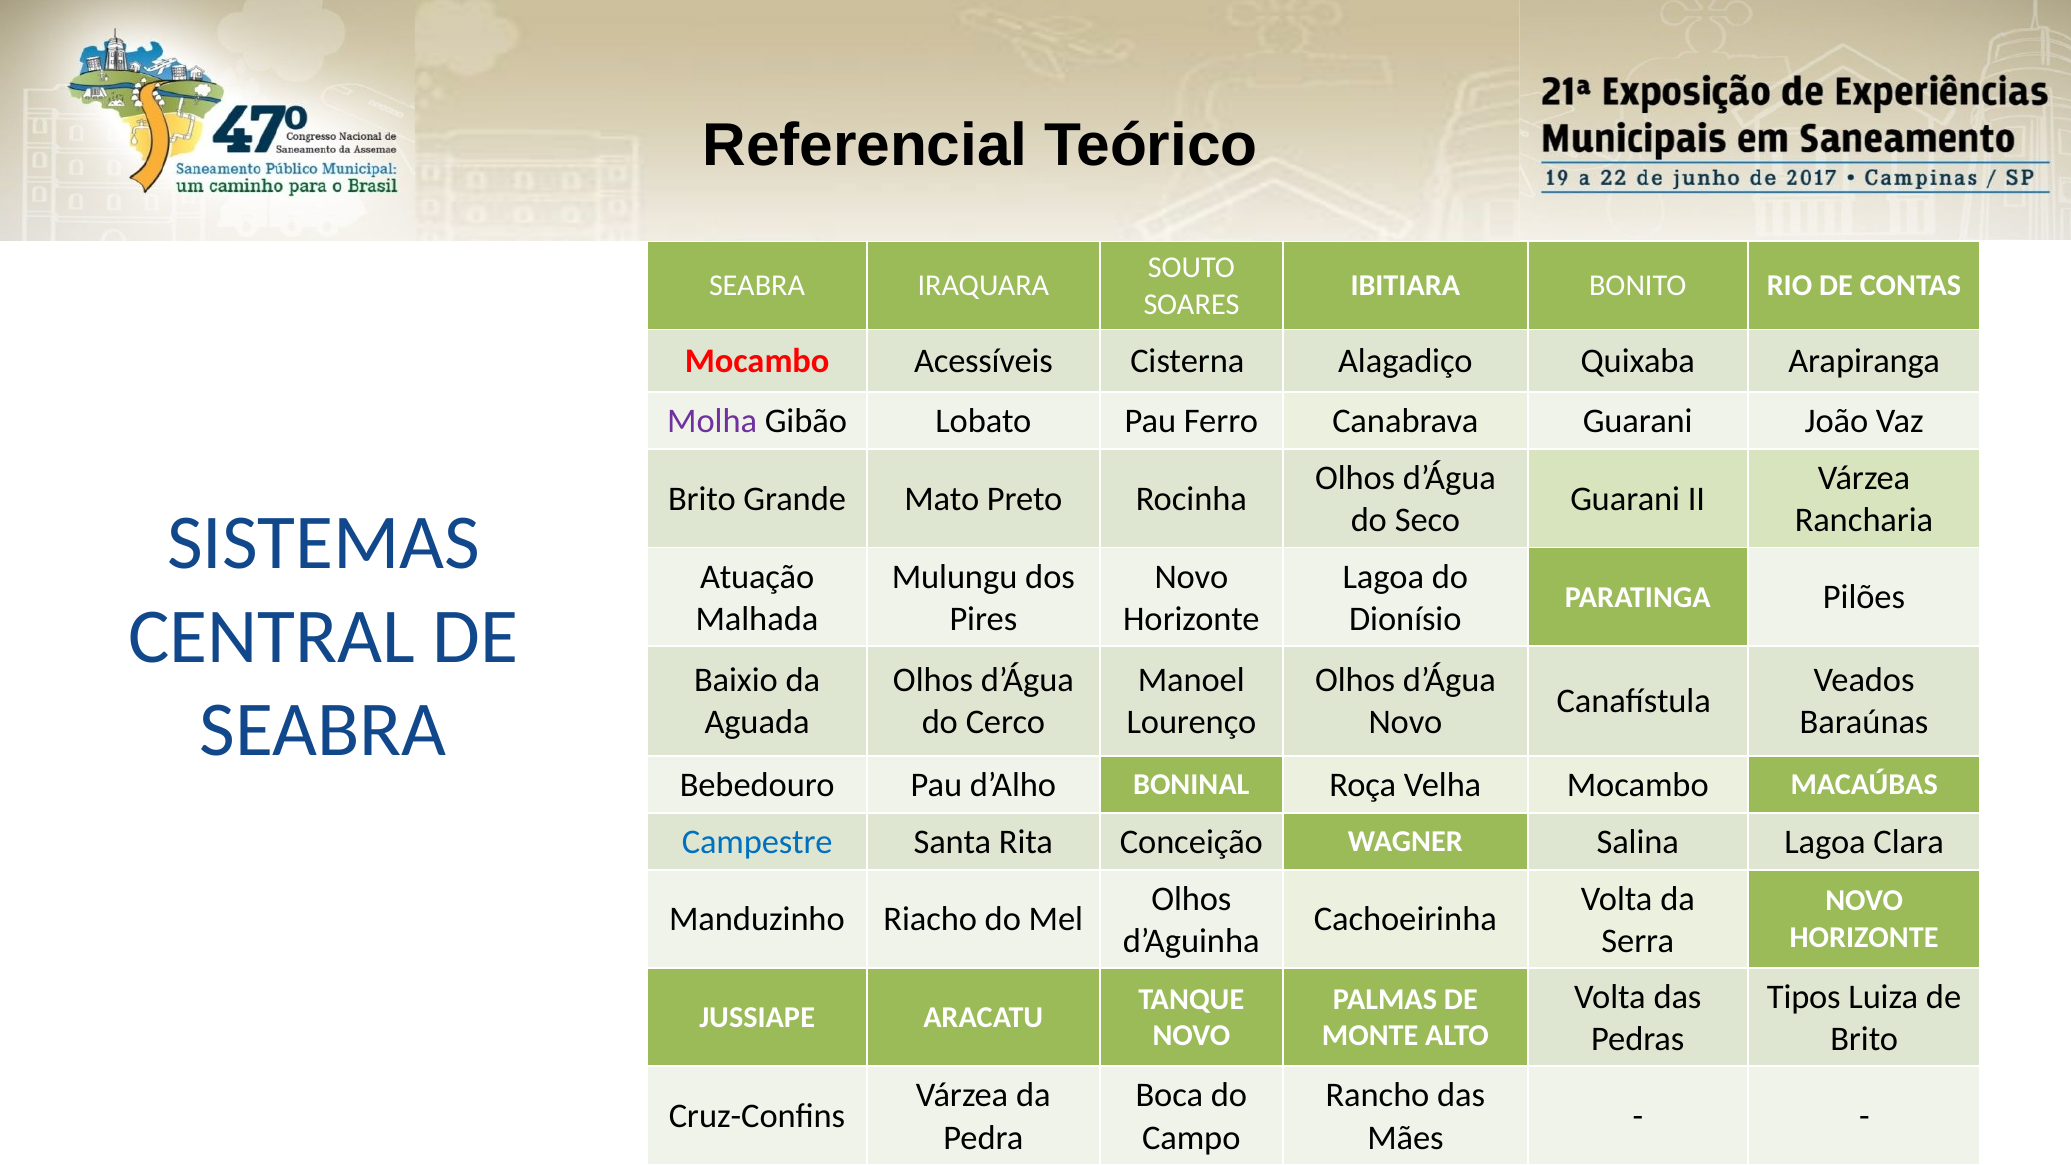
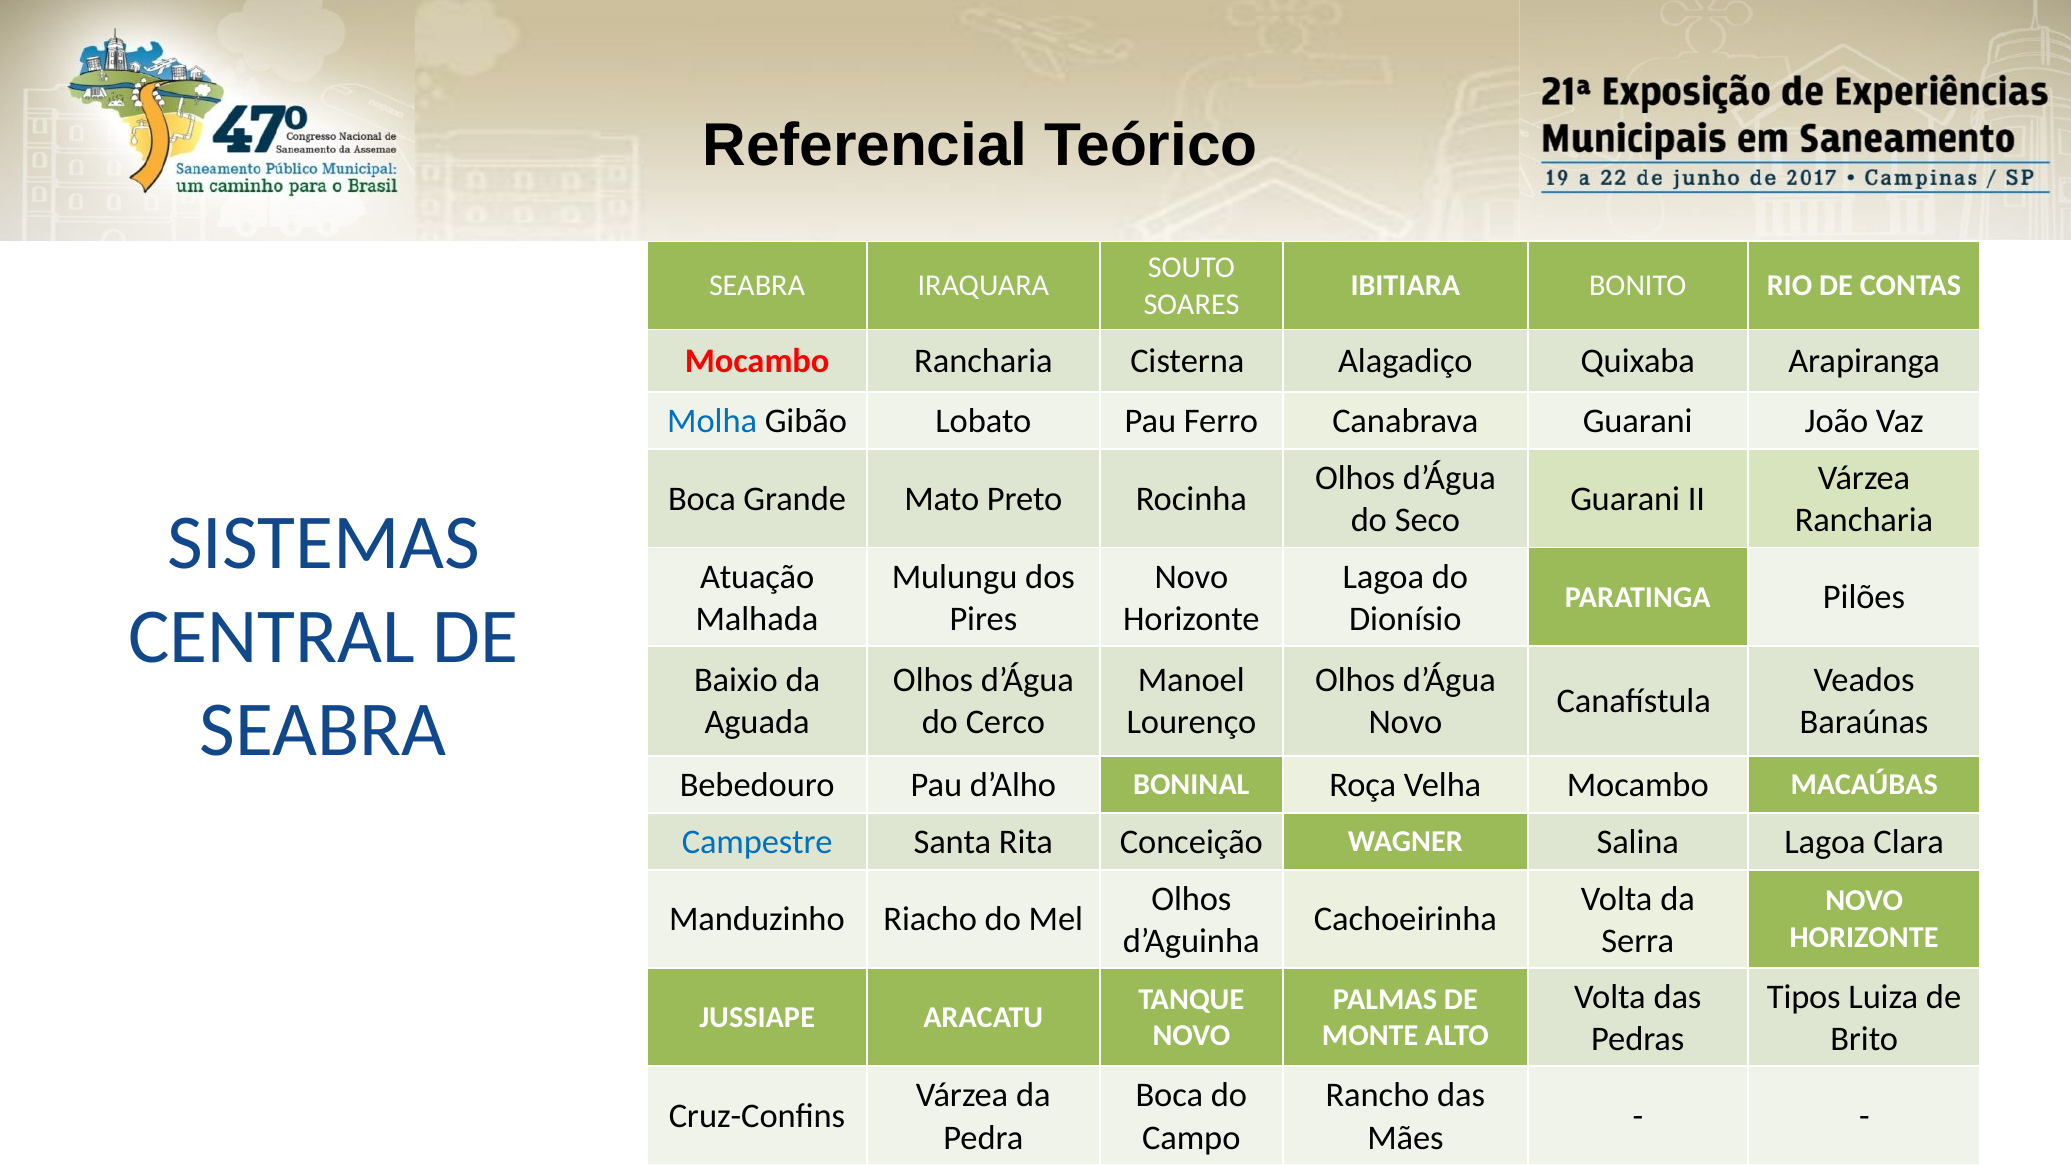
Mocambo Acessíveis: Acessíveis -> Rancharia (983, 361)
Molha colour: purple -> blue (712, 421)
Brito: Brito -> Boca (702, 499)
